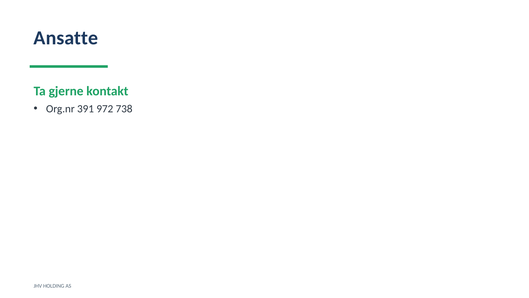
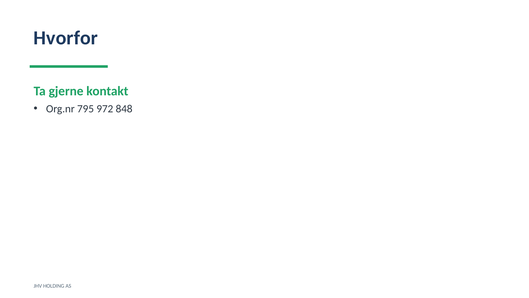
Ansatte: Ansatte -> Hvorfor (66, 38)
391: 391 -> 795 (86, 109)
738: 738 -> 848 (124, 109)
